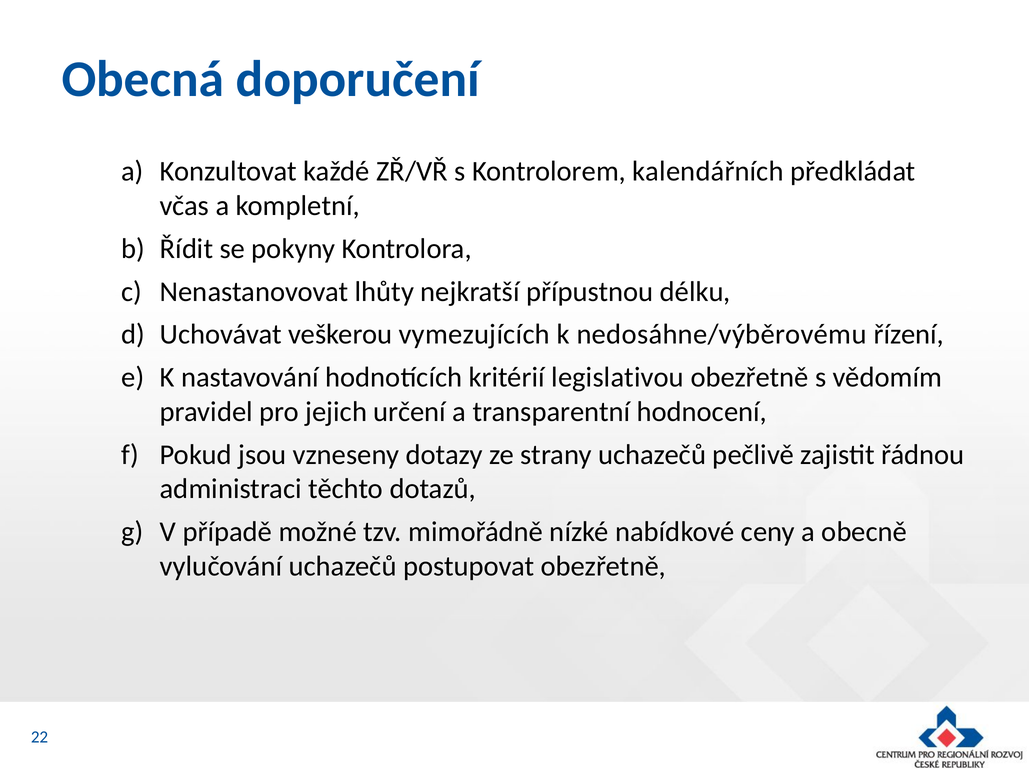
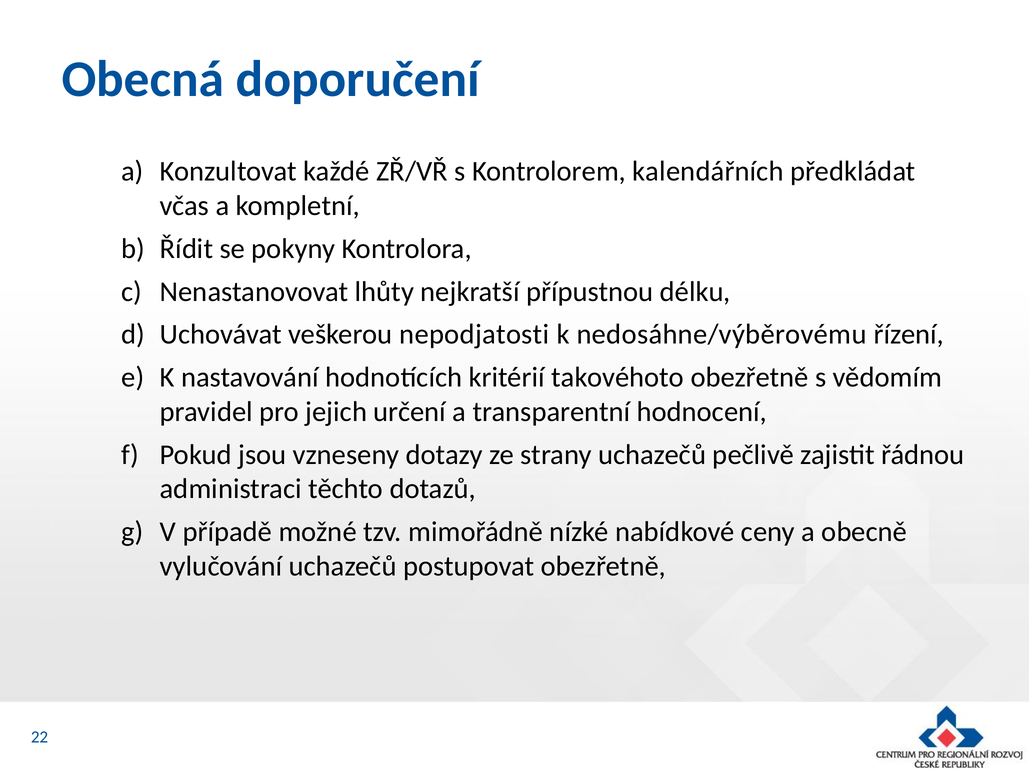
vymezujících: vymezujících -> nepodjatosti (474, 334)
legislativou: legislativou -> takovéhoto (618, 377)
